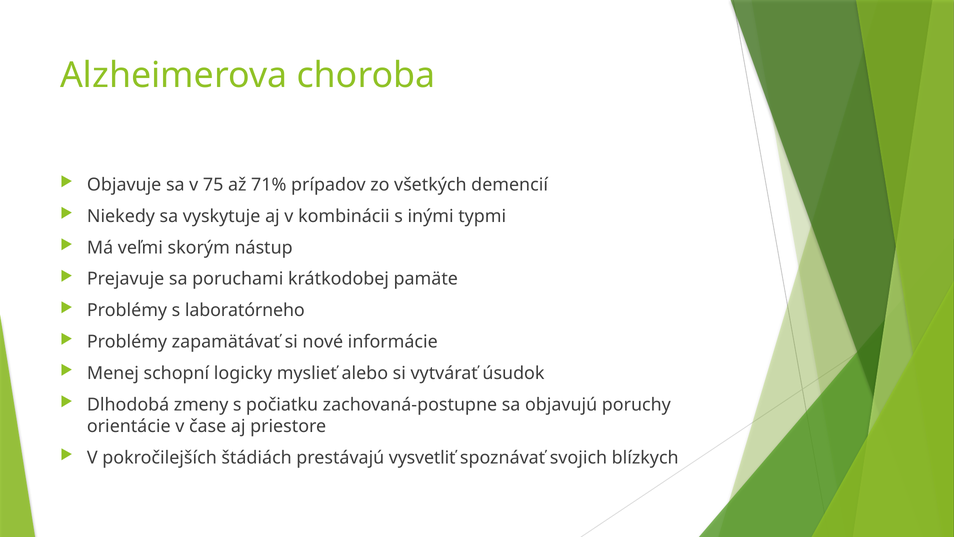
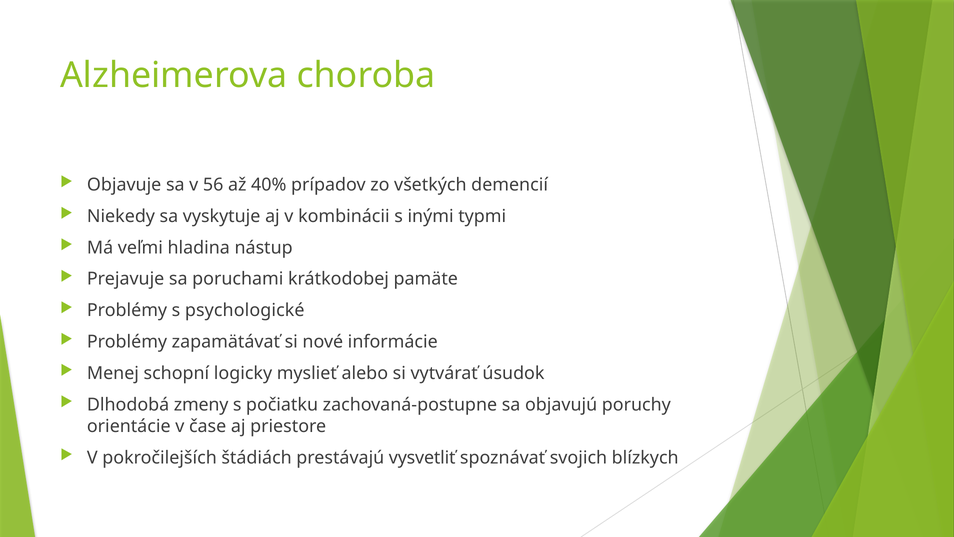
75: 75 -> 56 (213, 185)
71%: 71% -> 40% (269, 185)
skorým: skorým -> hladina (199, 247)
laboratórneho: laboratórneho -> psychologické (245, 310)
